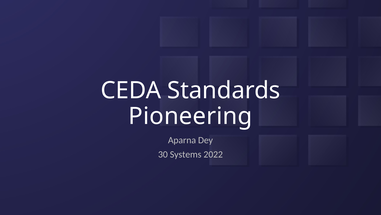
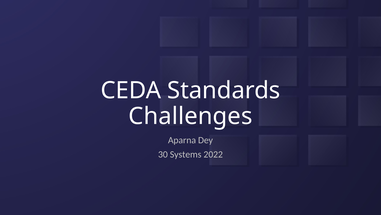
Pioneering: Pioneering -> Challenges (190, 116)
